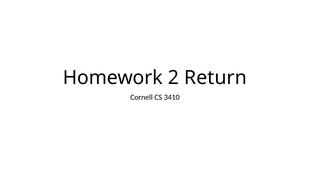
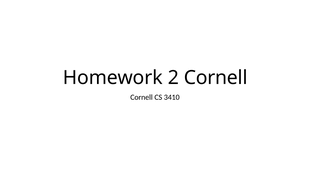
2 Return: Return -> Cornell (216, 77)
